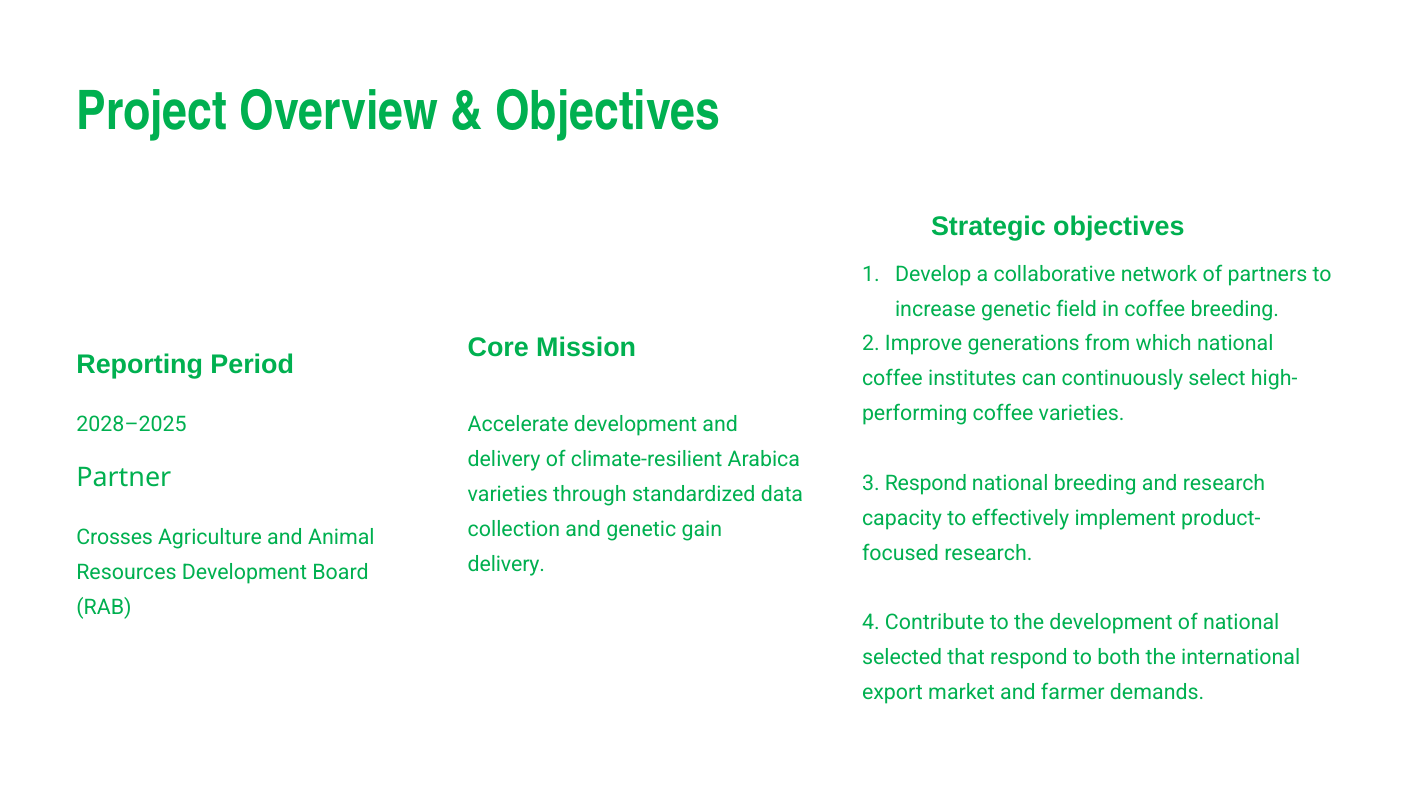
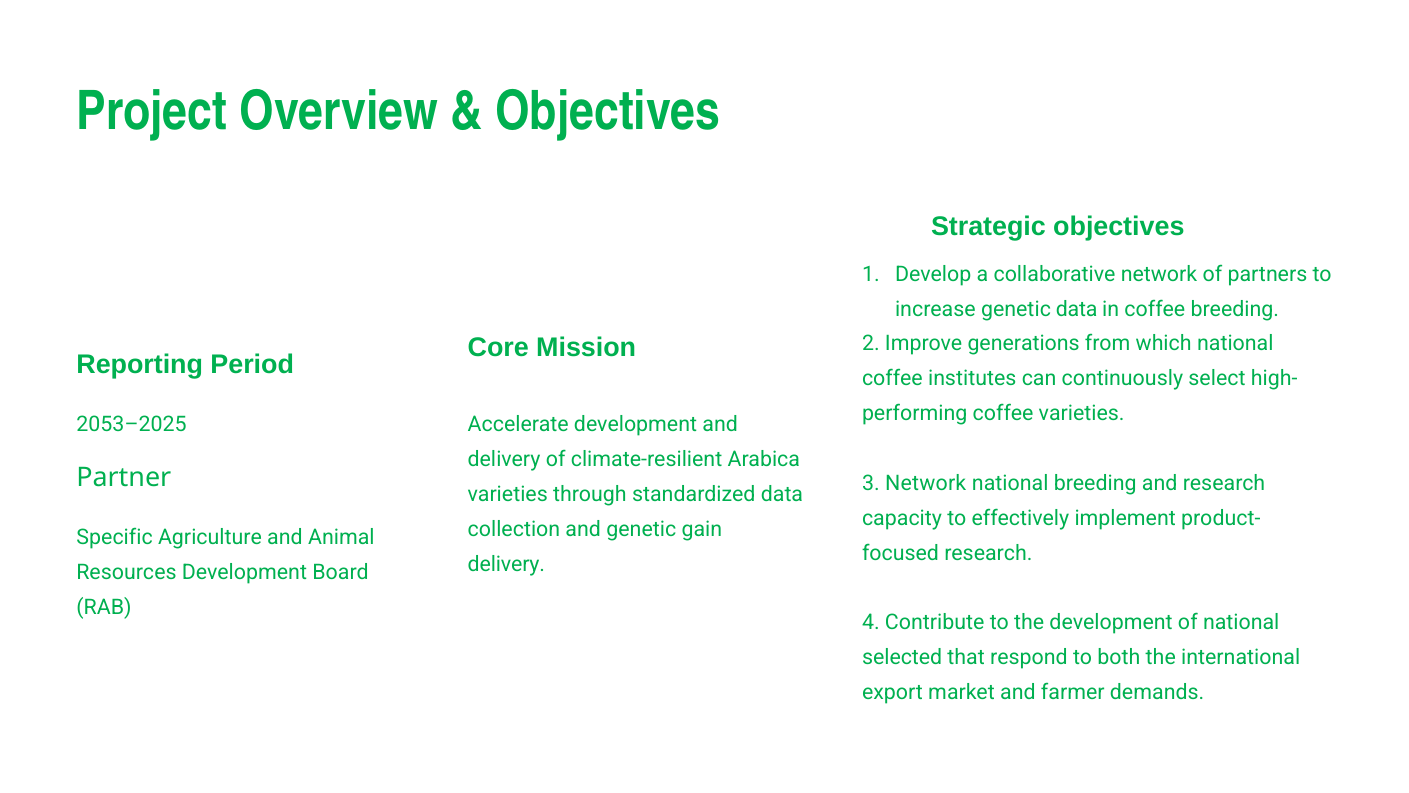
genetic field: field -> data (1077, 309)
2028–2025: 2028–2025 -> 2053–2025 (132, 425)
3 Respond: Respond -> Network (926, 483)
Crosses: Crosses -> Specific (115, 537)
